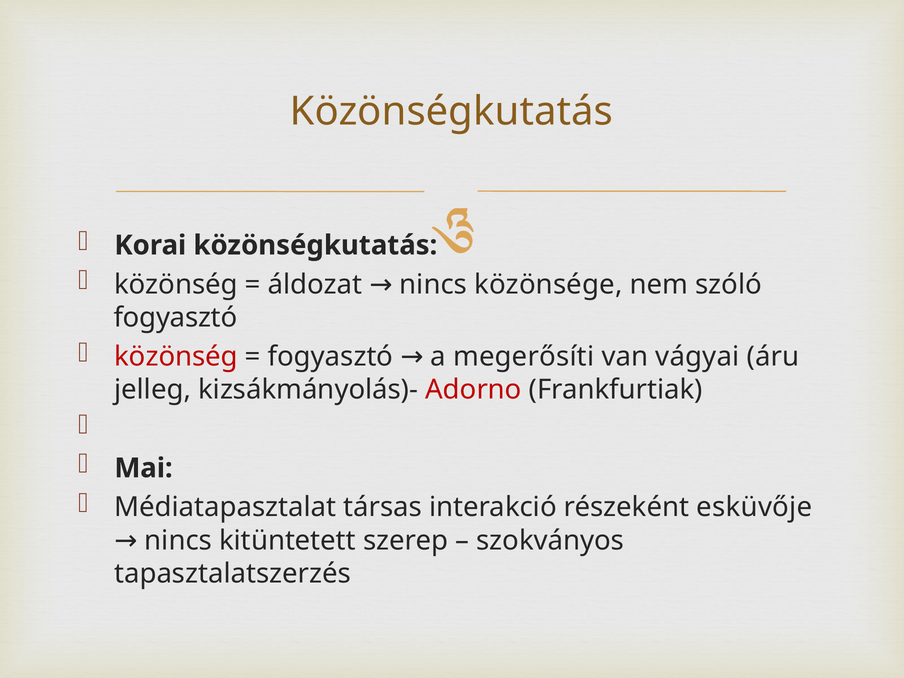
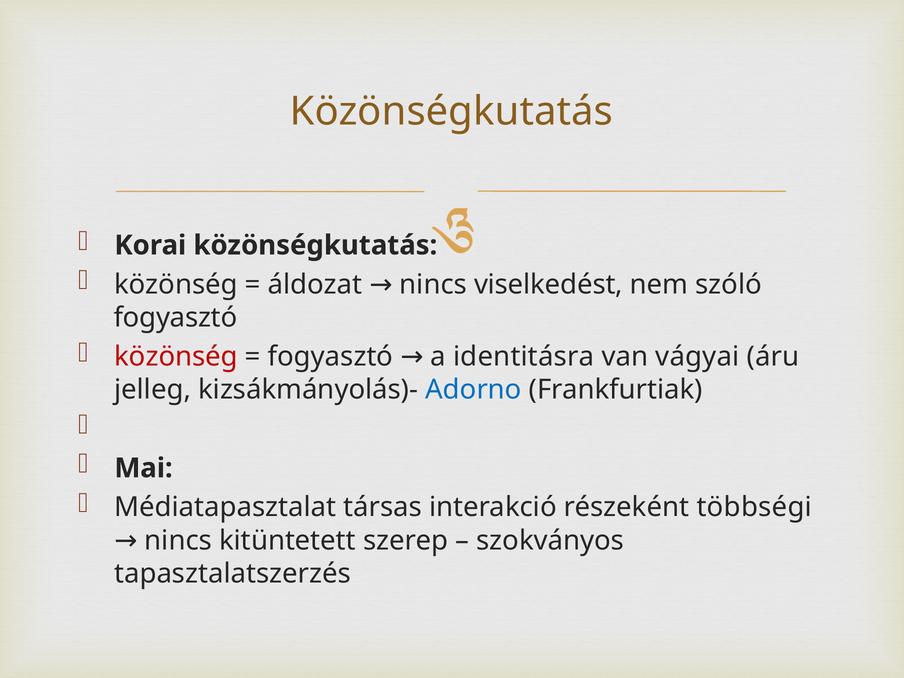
közönsége: közönsége -> viselkedést (548, 284)
megerősíti: megerősíti -> identitásra (524, 357)
Adorno colour: red -> blue (474, 390)
esküvője: esküvője -> többségi (754, 507)
